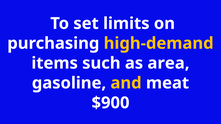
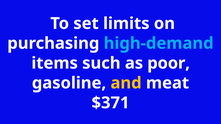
high-demand colour: yellow -> light blue (159, 43)
area: area -> poor (169, 63)
$900: $900 -> $371 (111, 103)
